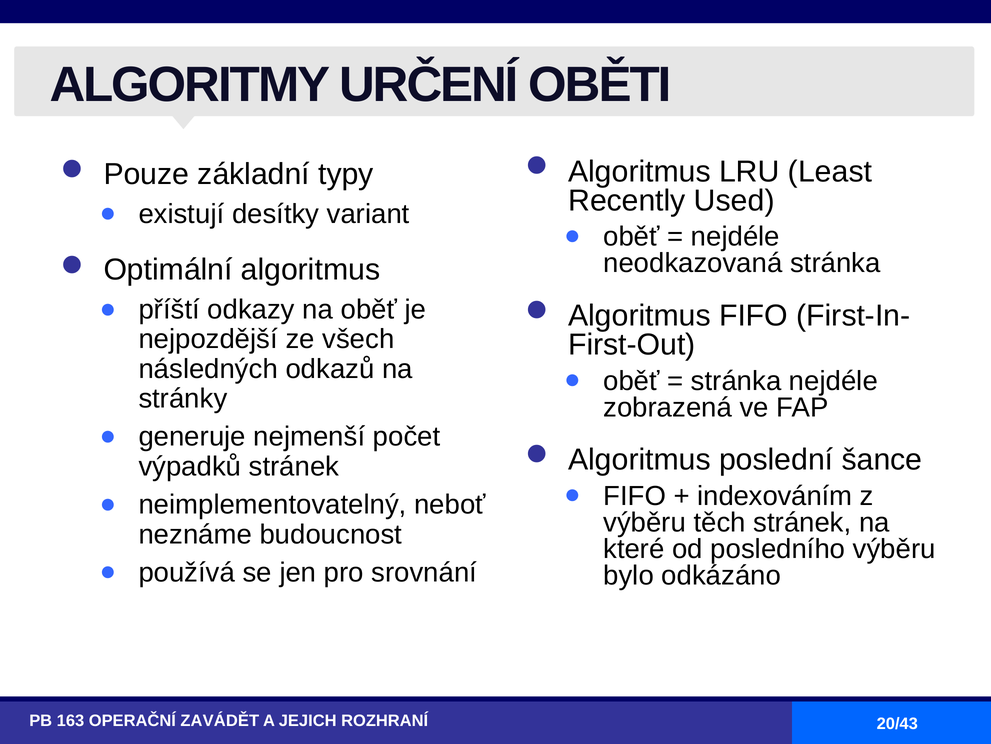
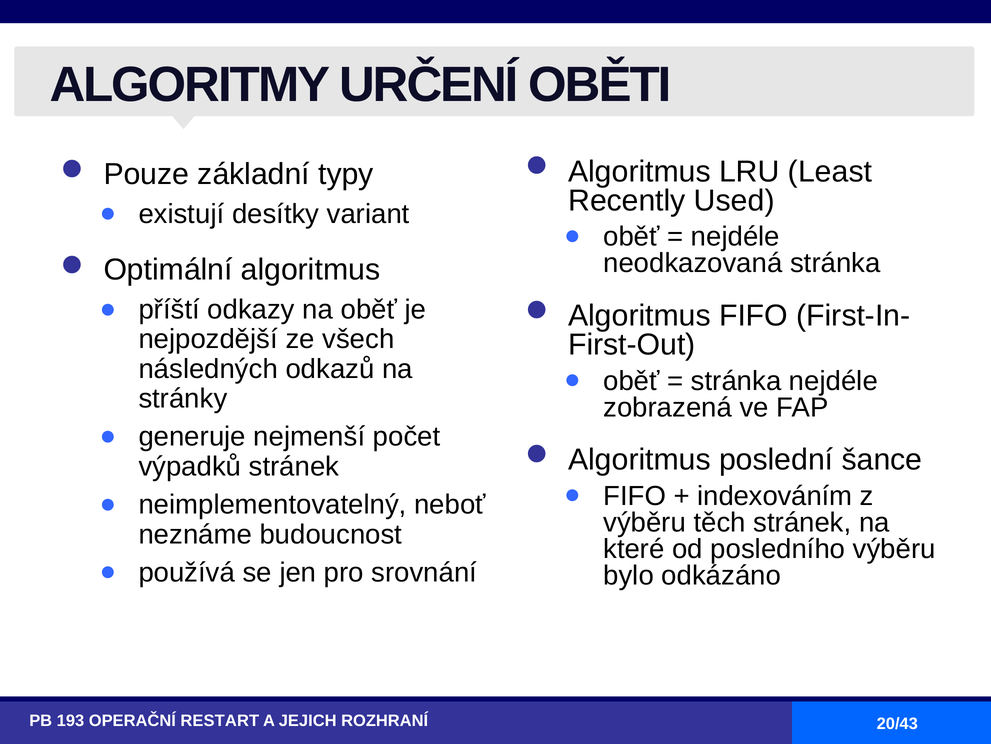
163: 163 -> 193 (70, 720)
ZAVÁDĚT: ZAVÁDĚT -> RESTART (220, 720)
